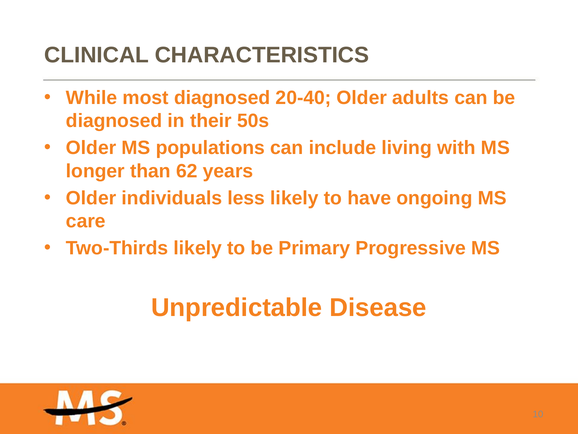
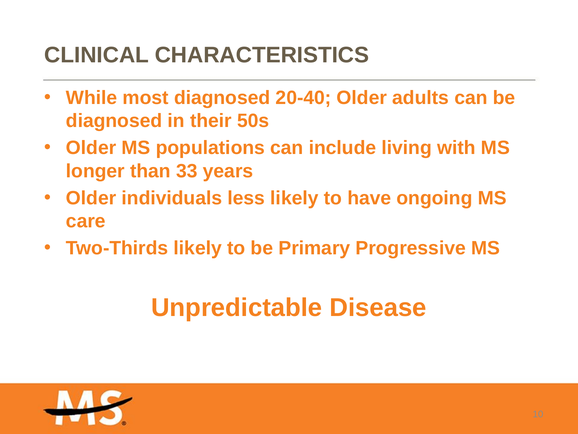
62: 62 -> 33 (187, 171)
